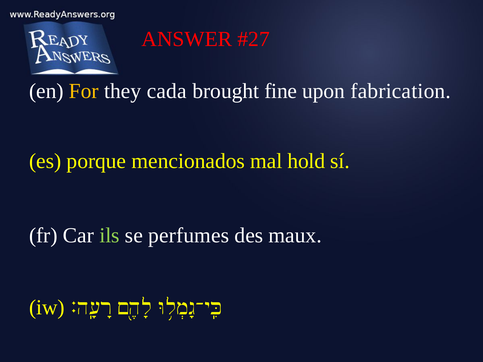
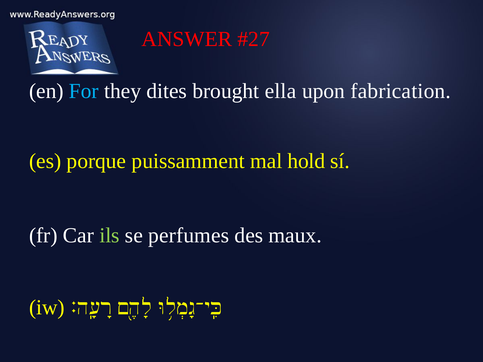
For colour: yellow -> light blue (84, 91)
cada: cada -> dites (167, 91)
fine: fine -> ella (280, 91)
mencionados: mencionados -> puissamment (188, 161)
